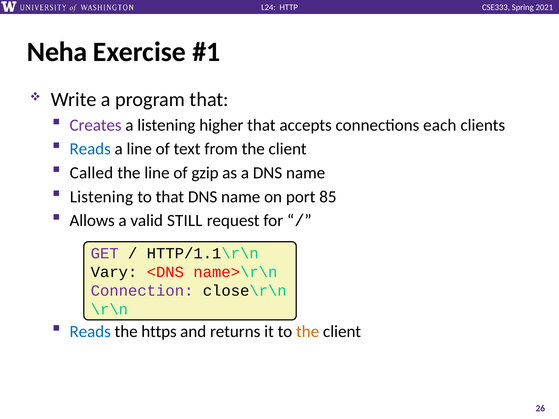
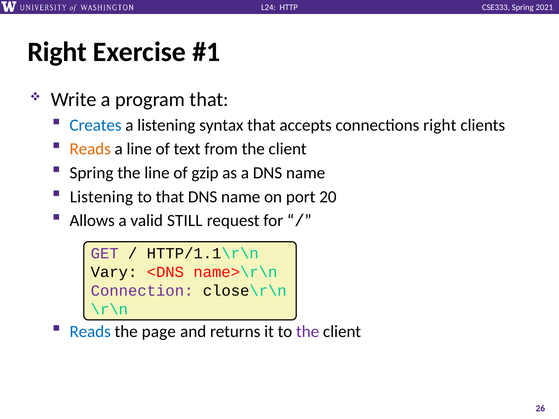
Neha: Neha -> Right (57, 52)
Creates colour: purple -> blue (96, 125)
higher: higher -> syntax (221, 125)
connections each: each -> right (440, 125)
Reads colour: blue -> orange (90, 149)
Called: Called -> Spring (91, 173)
85: 85 -> 20 (328, 197)
https: https -> page (159, 332)
the colour: orange -> purple (308, 332)
